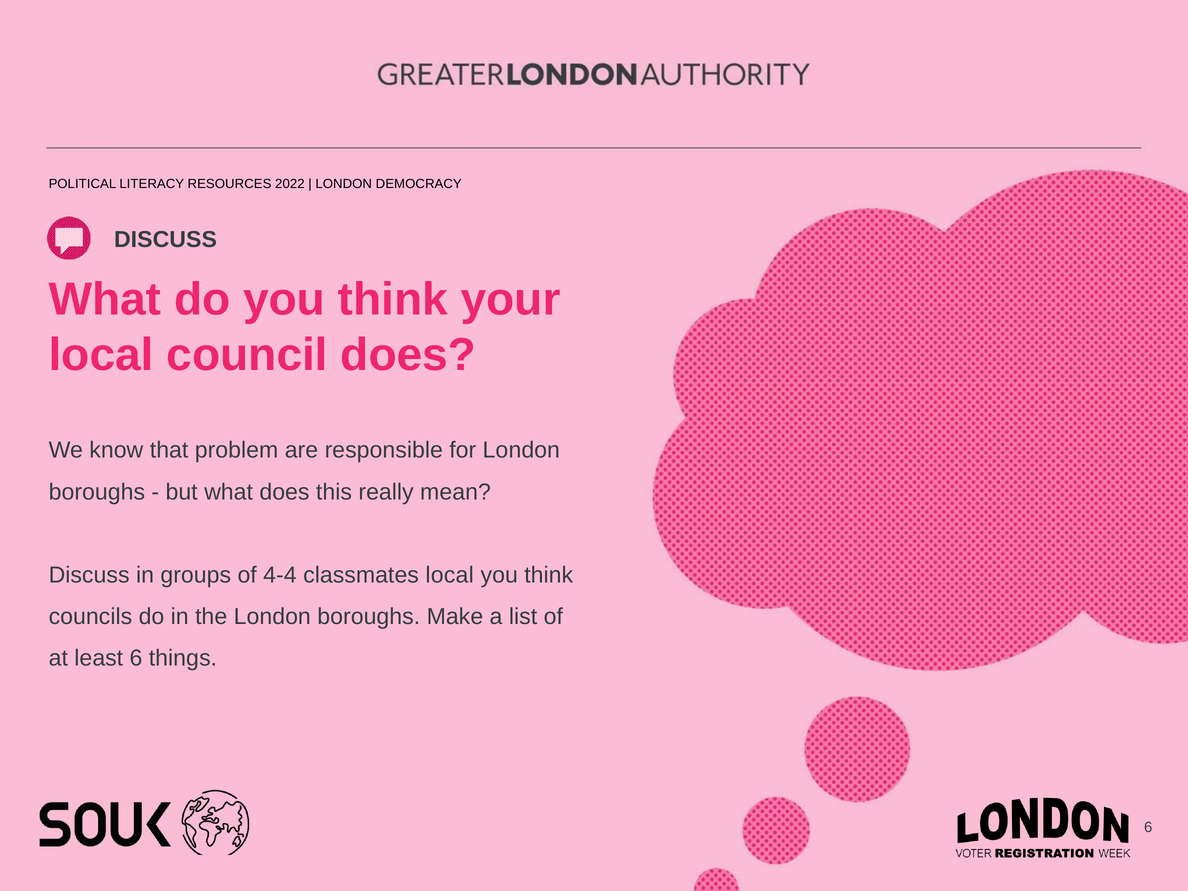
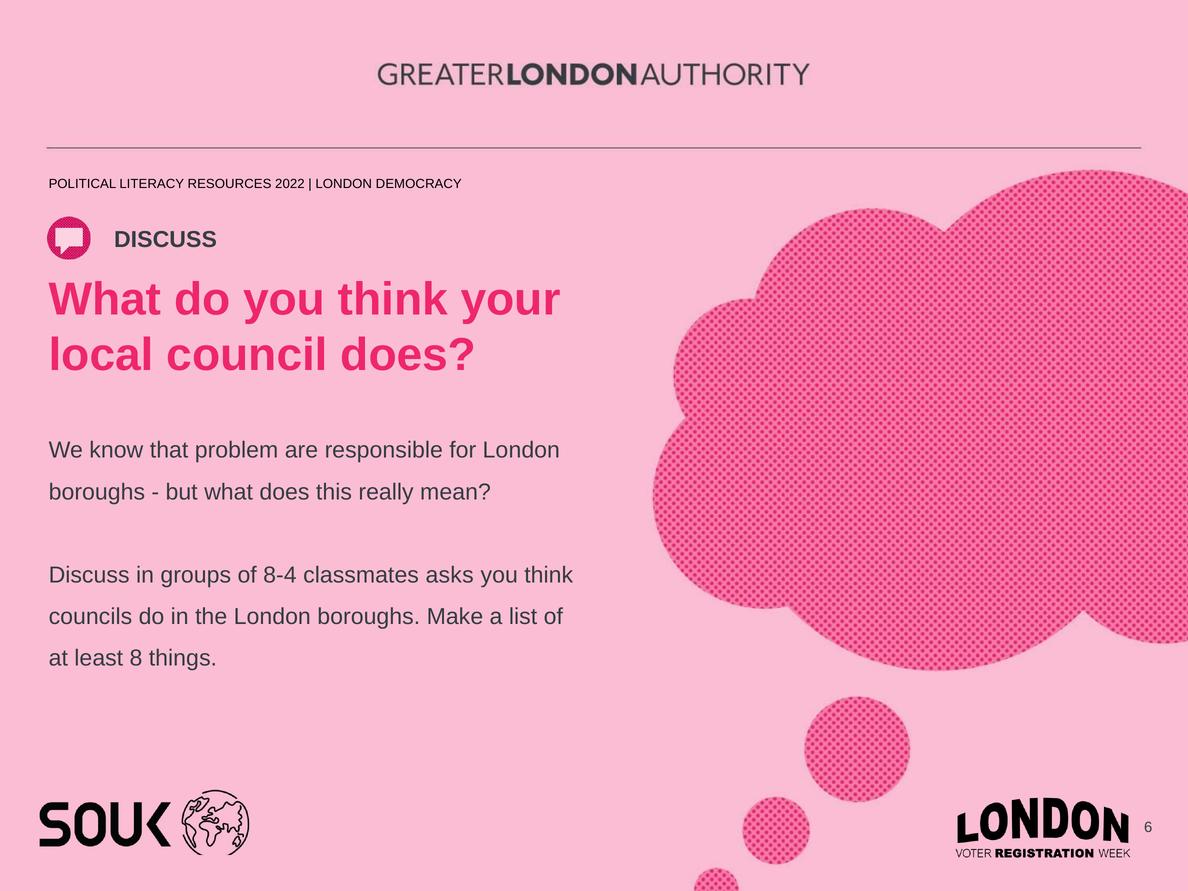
4-4: 4-4 -> 8-4 (280, 575)
classmates local: local -> asks (450, 575)
least 6: 6 -> 8 (136, 658)
